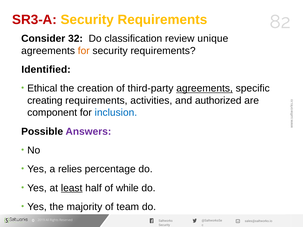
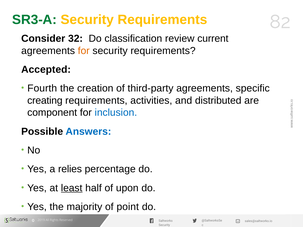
SR3-A colour: red -> green (35, 20)
unique: unique -> current (213, 39)
Identified: Identified -> Accepted (46, 70)
Ethical: Ethical -> Fourth (42, 88)
agreements underline: present -> none (205, 88)
authorized: authorized -> distributed (218, 101)
Answers colour: purple -> blue (88, 132)
while: while -> upon (127, 188)
team: team -> point (128, 207)
